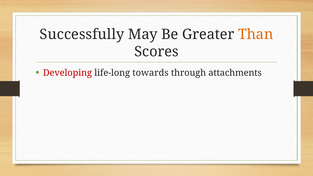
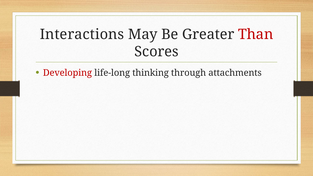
Successfully: Successfully -> Interactions (82, 34)
Than colour: orange -> red (256, 34)
towards: towards -> thinking (151, 73)
